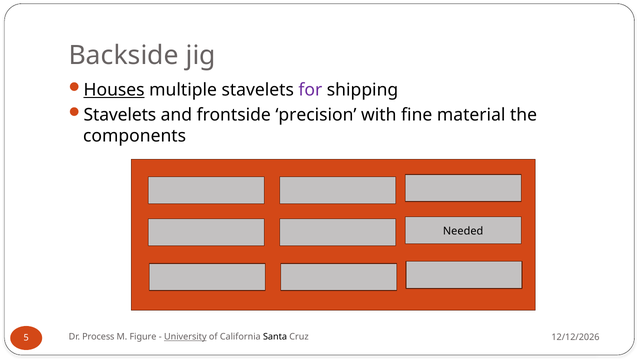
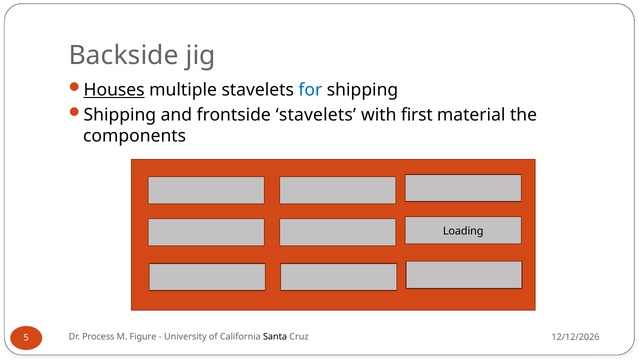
for colour: purple -> blue (310, 90)
Stavelets: Stavelets -> Shipping (120, 115)
frontside precision: precision -> stavelets (316, 115)
fine: fine -> first (417, 115)
Needed: Needed -> Loading (463, 231)
University underline: present -> none (185, 336)
